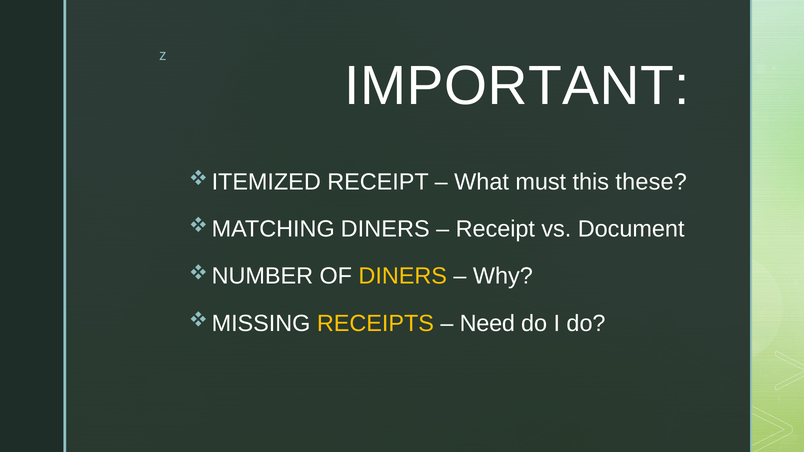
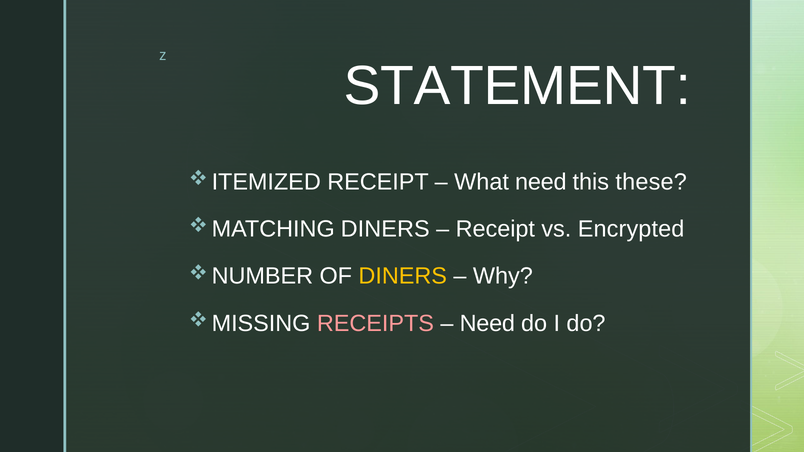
IMPORTANT: IMPORTANT -> STATEMENT (517, 86)
What must: must -> need (541, 182)
Document: Document -> Encrypted (631, 229)
RECEIPTS colour: yellow -> pink (375, 324)
